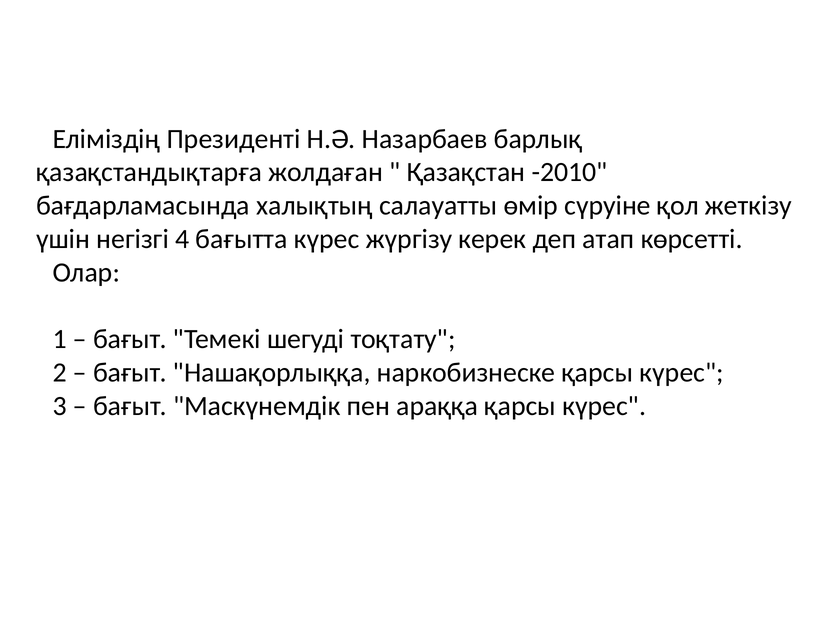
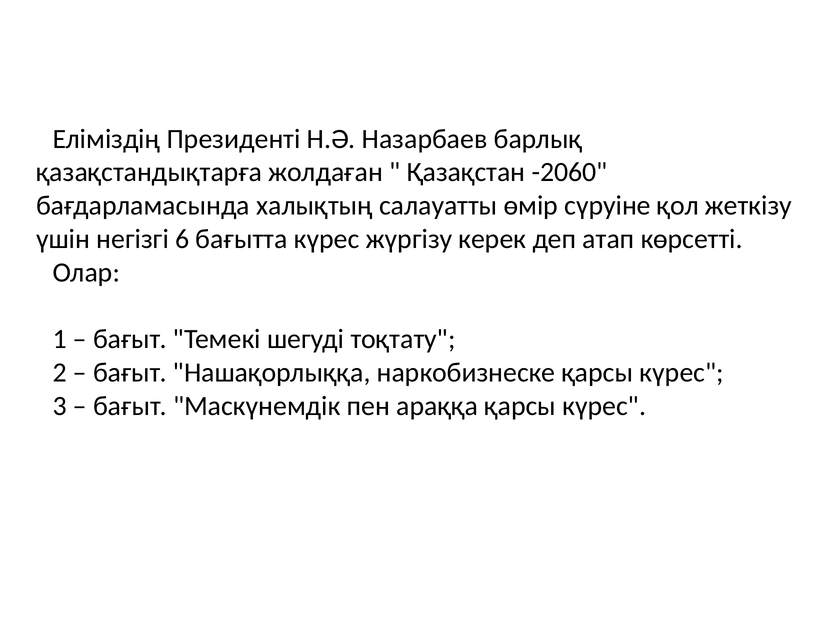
-2010: -2010 -> -2060 (570, 172)
4: 4 -> 6 (182, 239)
